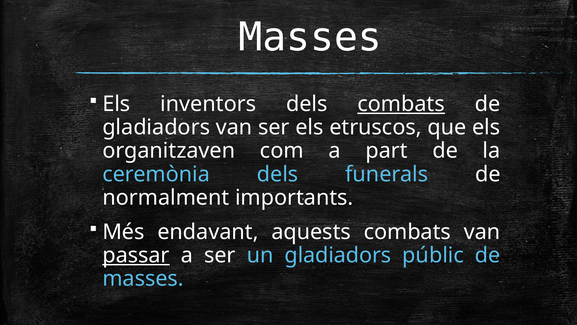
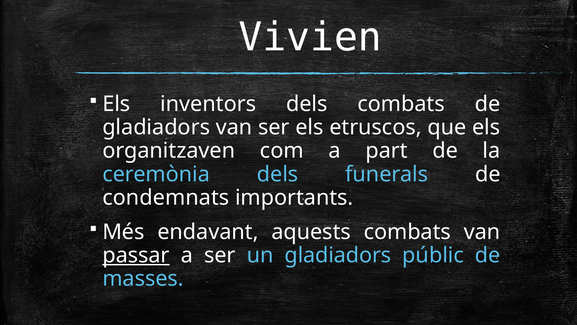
Masses: Masses -> Vivien (310, 37)
combats underline: present -> none (401, 104)
normalment: normalment -> condemnats (166, 197)
